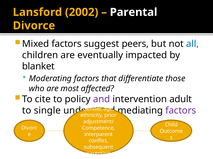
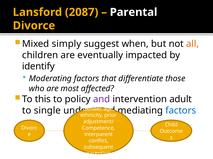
2002: 2002 -> 2087 (82, 12)
Mixed factors: factors -> simply (66, 44)
peers: peers -> when (135, 44)
all colour: blue -> orange (193, 44)
blanket: blanket -> identify (38, 67)
cite: cite -> this (43, 100)
factors colour: purple -> blue (181, 111)
